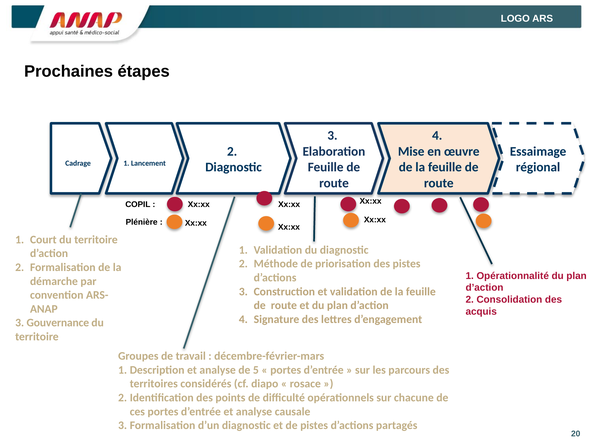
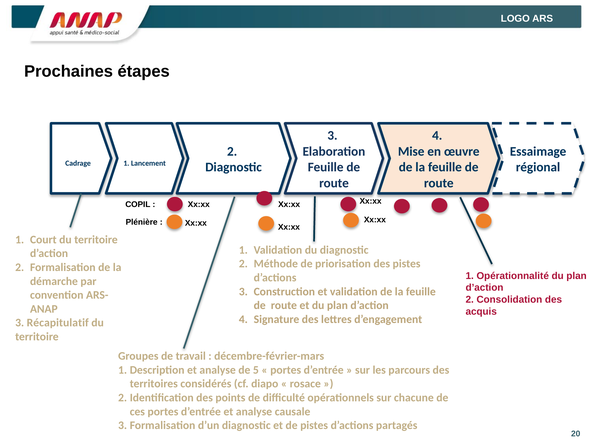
Gouvernance: Gouvernance -> Récapitulatif (58, 323)
